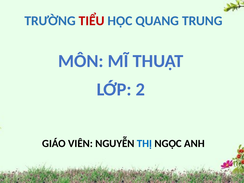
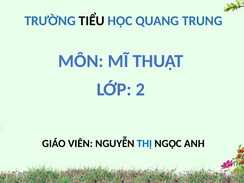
TIỂU colour: red -> black (92, 21)
